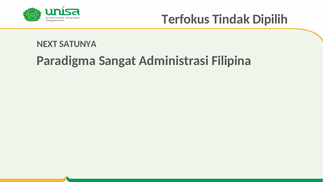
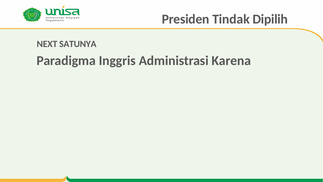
Terfokus: Terfokus -> Presiden (186, 19)
Sangat: Sangat -> Inggris (117, 61)
Filipina: Filipina -> Karena (231, 61)
